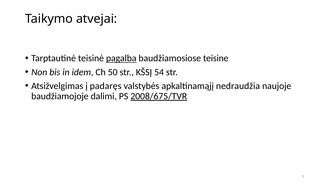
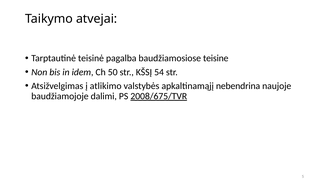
pagalba underline: present -> none (121, 58)
padaręs: padaręs -> atlikimo (106, 86)
nedraudžia: nedraudžia -> nebendrina (238, 86)
